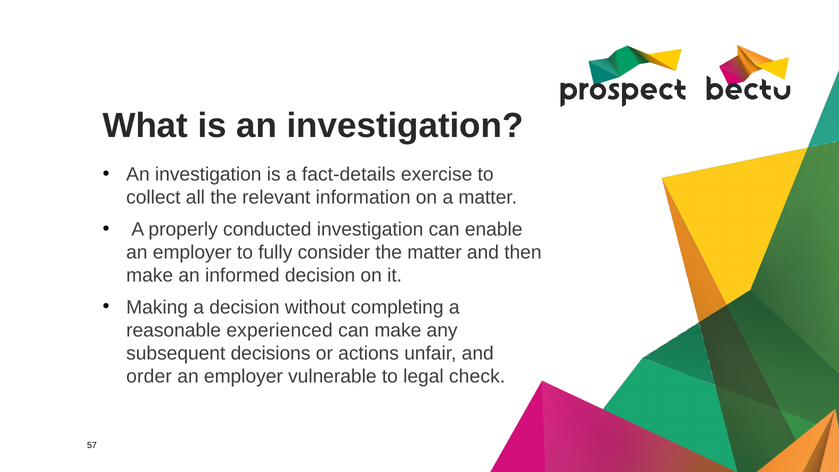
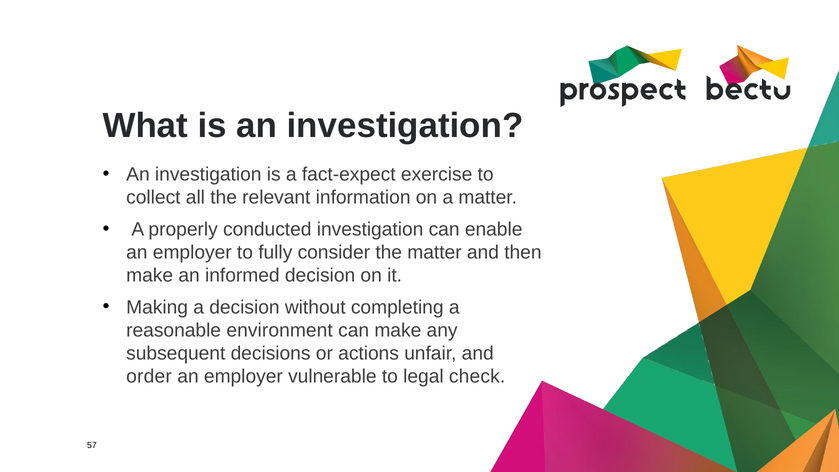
fact-details: fact-details -> fact-expect (349, 174)
experienced: experienced -> environment (280, 330)
